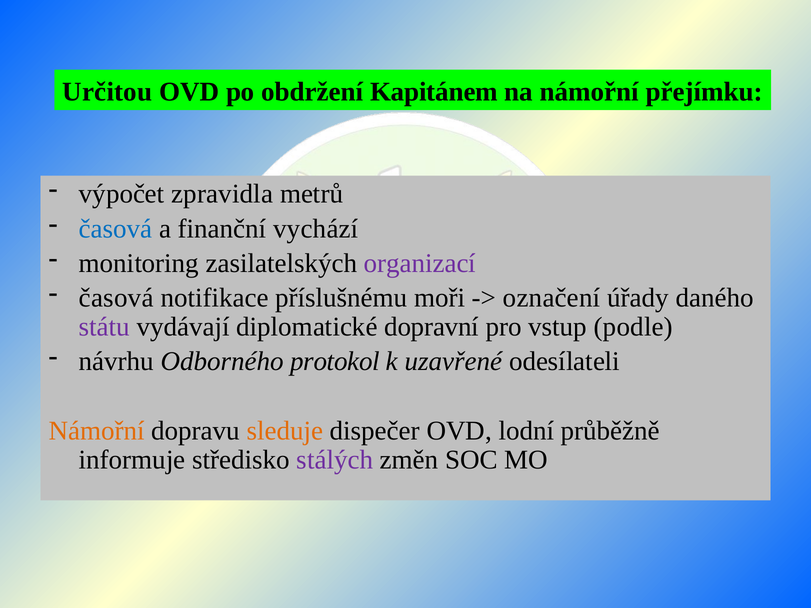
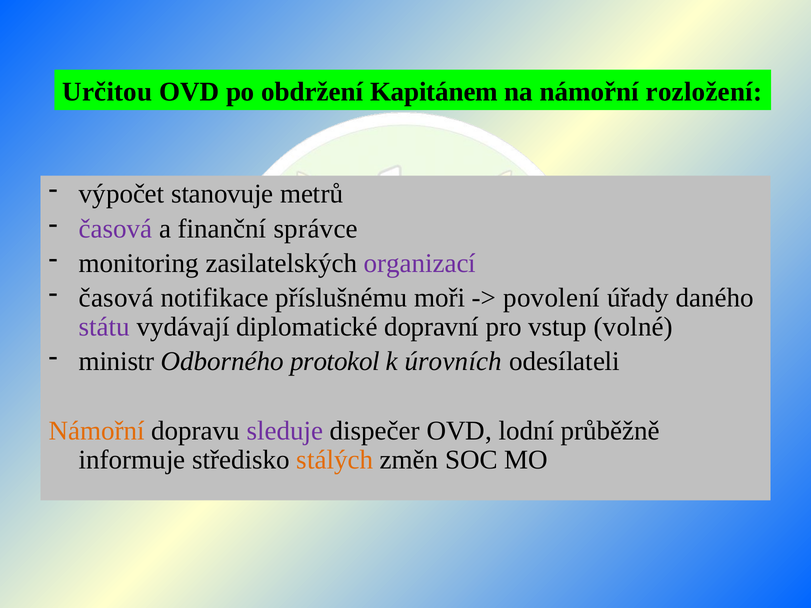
přejímku: přejímku -> rozložení (704, 92)
zpravidla: zpravidla -> stanovuje (222, 194)
časová colour: blue -> purple (116, 229)
vychází: vychází -> správce (316, 229)
označení: označení -> povolení (552, 298)
podle: podle -> volné (633, 327)
návrhu: návrhu -> ministr (117, 362)
uzavřené: uzavřené -> úrovních (453, 362)
sleduje colour: orange -> purple (285, 431)
stálých colour: purple -> orange (335, 460)
